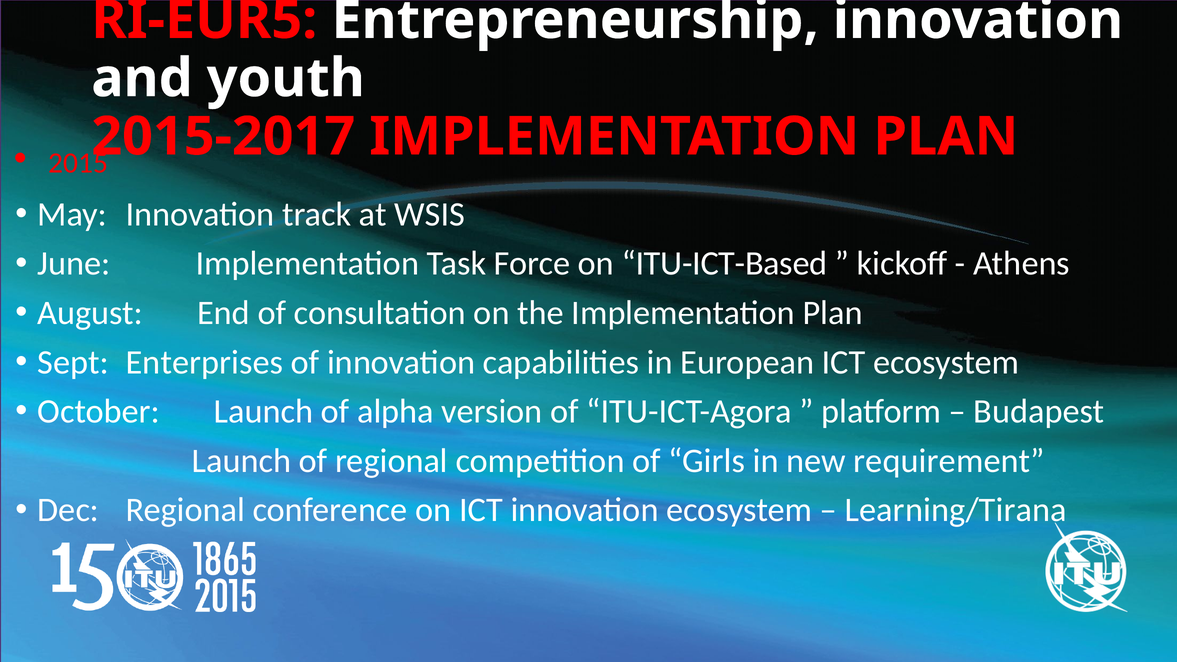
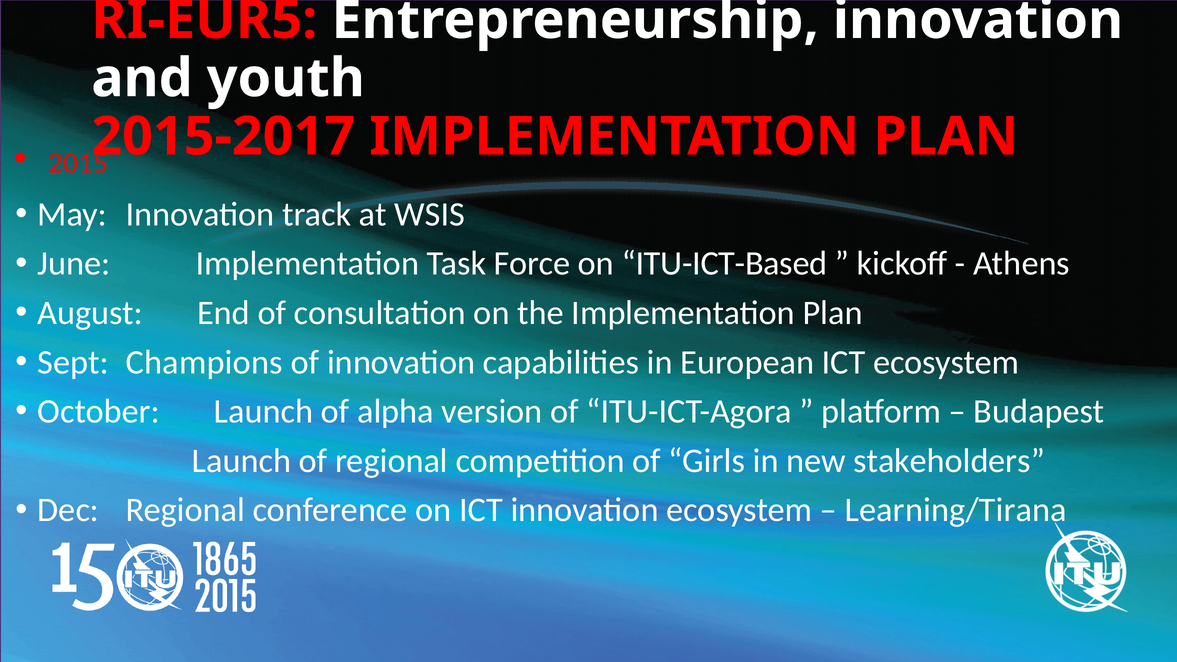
Enterprises: Enterprises -> Champions (204, 362)
requirement: requirement -> stakeholders (949, 461)
